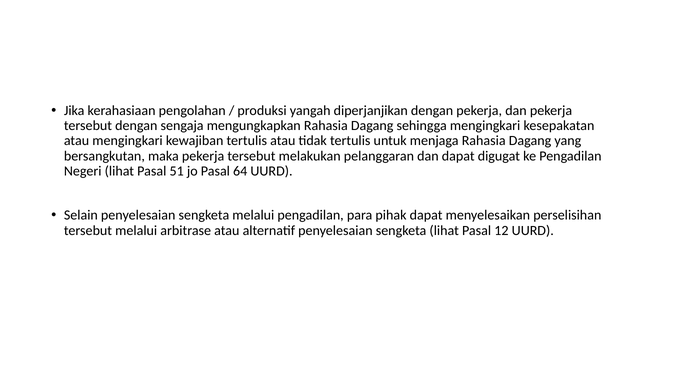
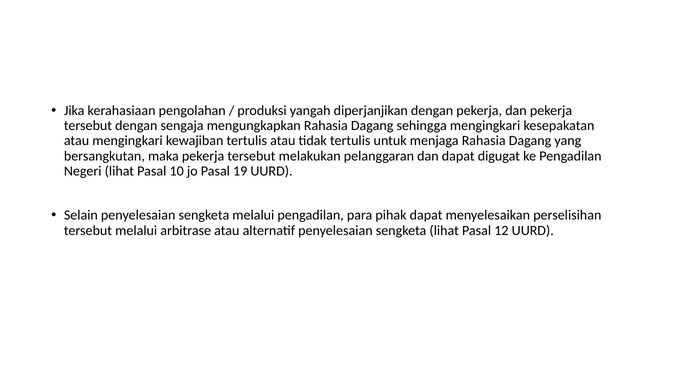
51: 51 -> 10 (177, 171)
64: 64 -> 19 (240, 171)
